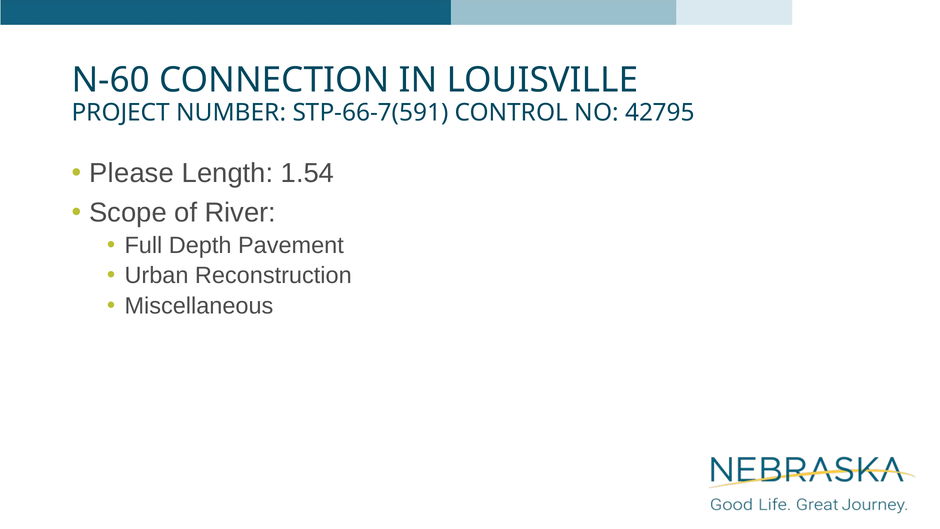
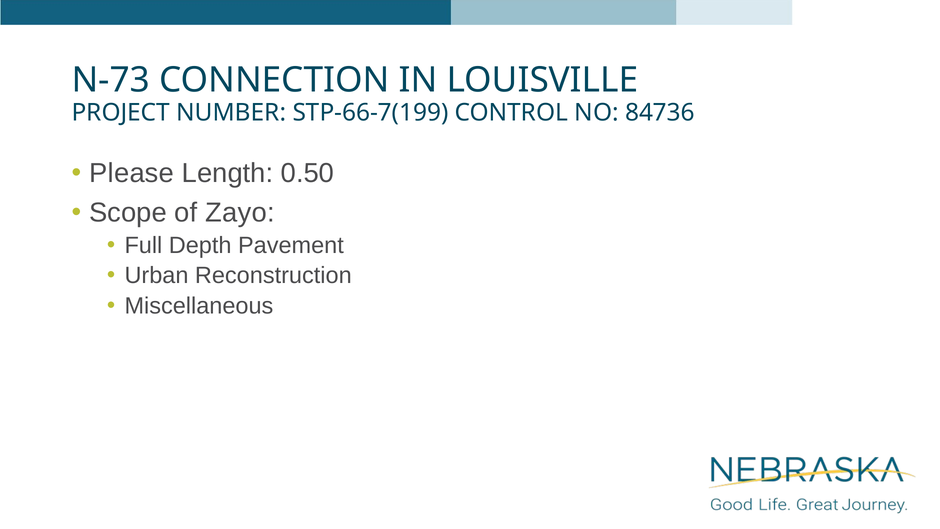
N-60: N-60 -> N-73 (111, 80)
STP-66-7(591: STP-66-7(591 -> STP-66-7(199 (371, 113)
42795: 42795 -> 84736 (660, 113)
1.54: 1.54 -> 0.50 (307, 173)
River: River -> Zayo (240, 213)
